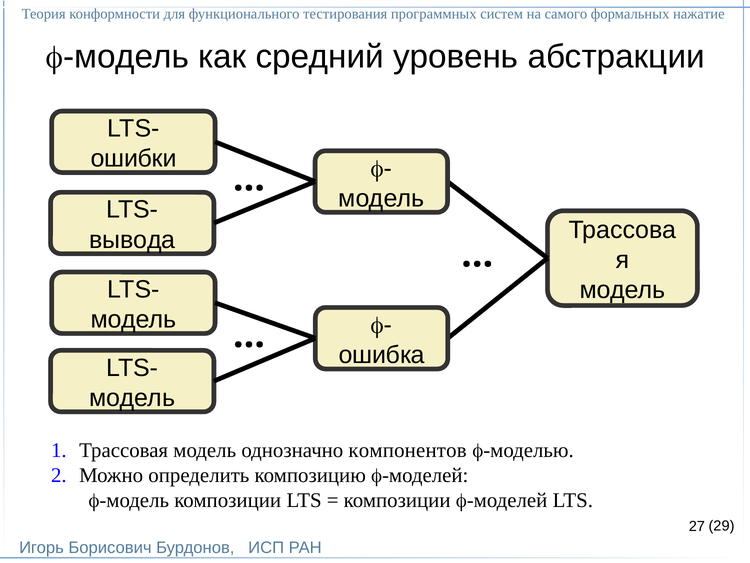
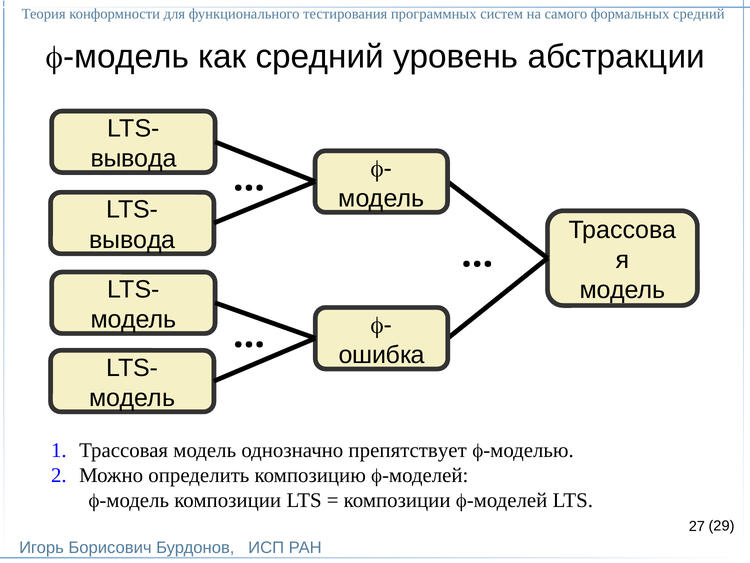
формальных нажатие: нажатие -> средний (699, 14)
ошибки: ошибки -> вывода (133, 158)
компонентов: компонентов -> препятствует (408, 450)
